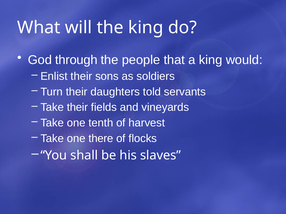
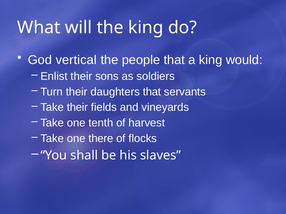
through: through -> vertical (76, 60)
daughters told: told -> that (152, 92)
